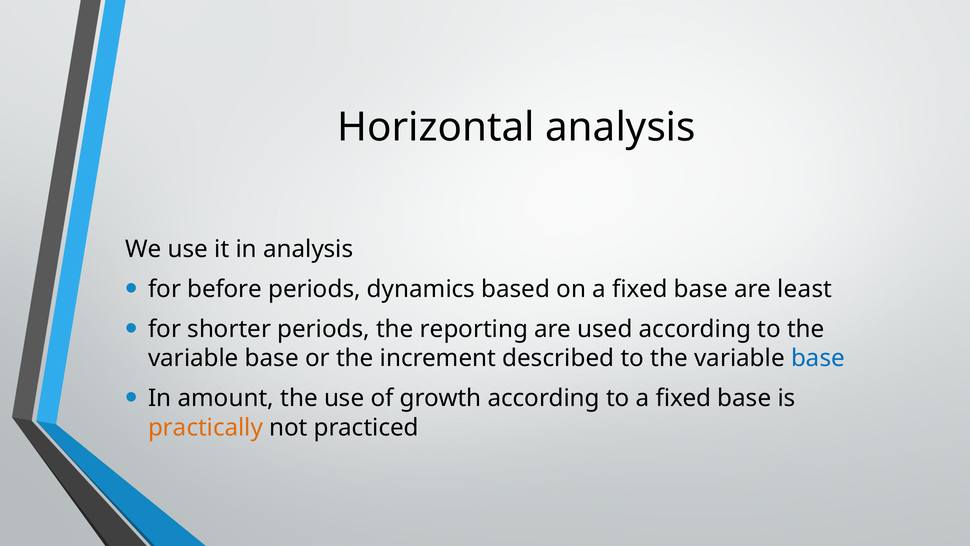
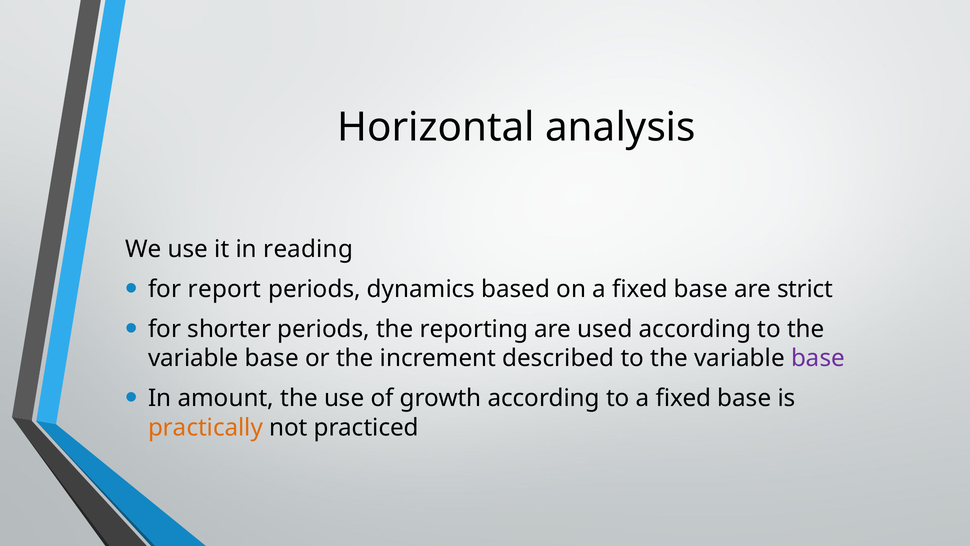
in analysis: analysis -> reading (308, 249)
before: before -> report (225, 289)
least: least -> strict (805, 289)
base colour: blue -> purple (818, 358)
